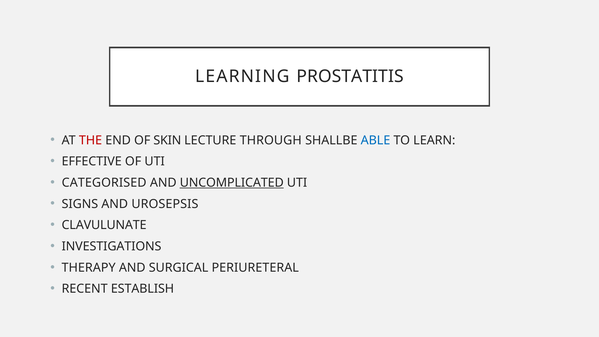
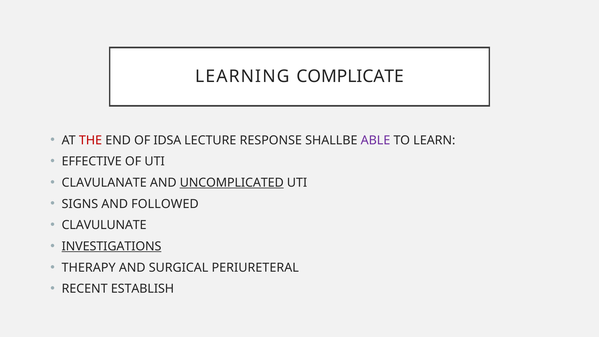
PROSTATITIS: PROSTATITIS -> COMPLICATE (350, 76)
SKIN: SKIN -> IDSA (167, 140)
THROUGH: THROUGH -> RESPONSE (271, 140)
ABLE colour: blue -> purple (376, 140)
CATEGORISED: CATEGORISED -> CLAVULANATE (104, 183)
UROSEPSIS: UROSEPSIS -> FOLLOWED (165, 204)
INVESTIGATIONS underline: none -> present (112, 246)
